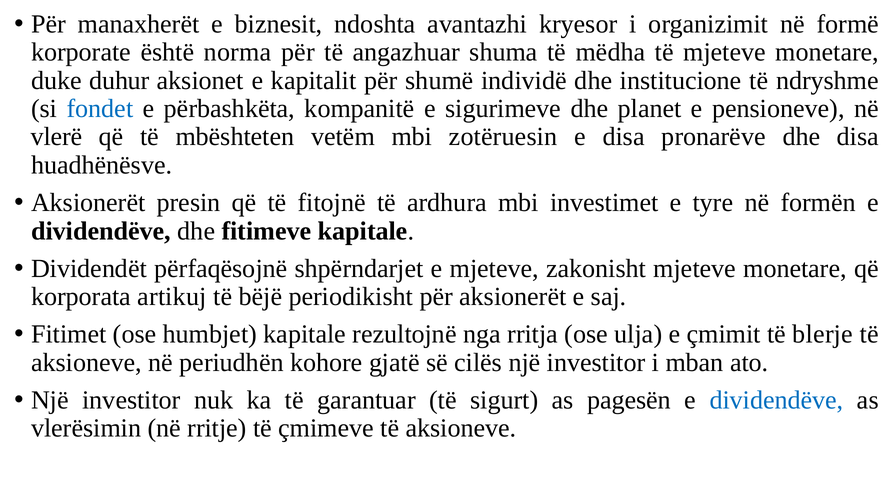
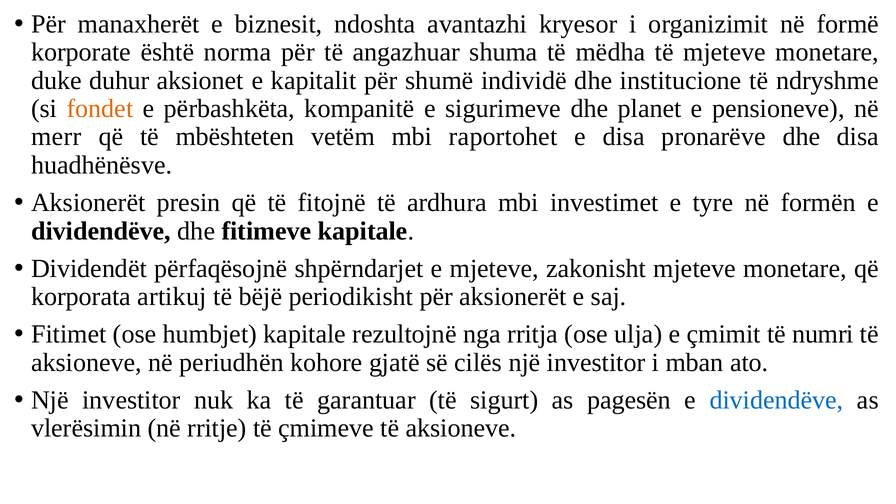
fondet colour: blue -> orange (100, 109)
vlerë: vlerë -> merr (56, 137)
zotëruesin: zotëruesin -> raportohet (503, 137)
blerje: blerje -> numri (823, 334)
